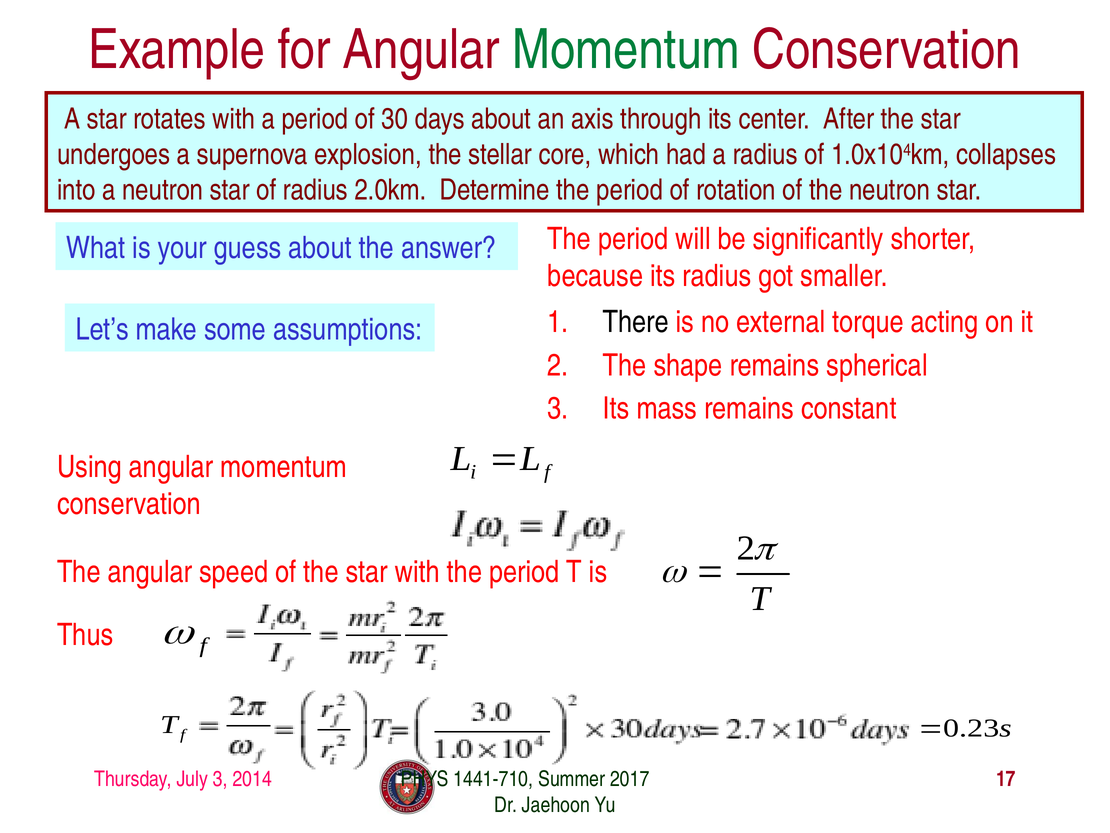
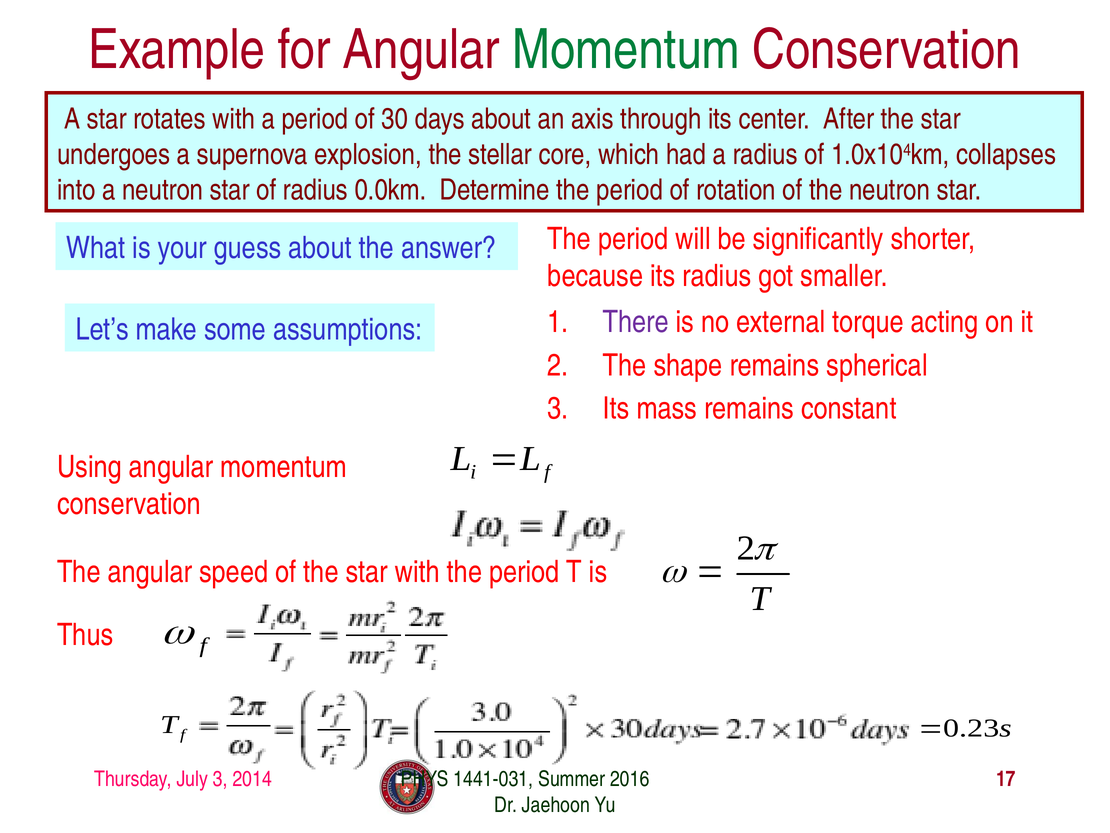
2.0km: 2.0km -> 0.0km (391, 190)
There colour: black -> purple (636, 322)
1441-710: 1441-710 -> 1441-031 (493, 779)
2017: 2017 -> 2016 (630, 779)
